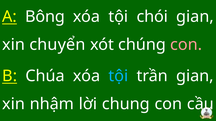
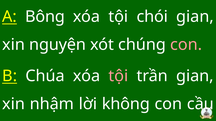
chuyển: chuyển -> nguyện (58, 45)
tội colour: light blue -> pink (118, 76)
chung: chung -> không (126, 104)
